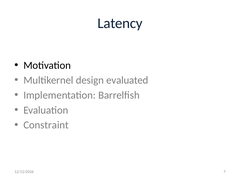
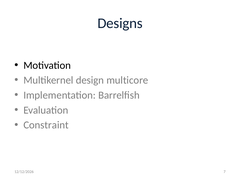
Latency: Latency -> Designs (120, 23)
evaluated: evaluated -> multicore (127, 80)
